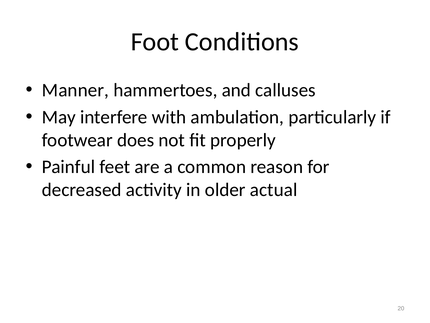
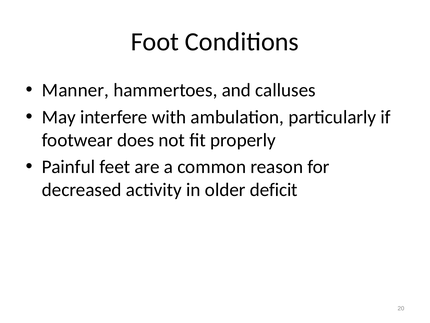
actual: actual -> deficit (274, 190)
